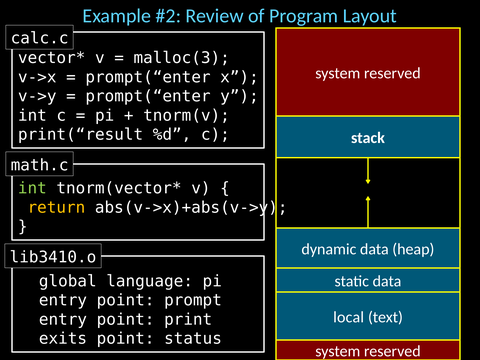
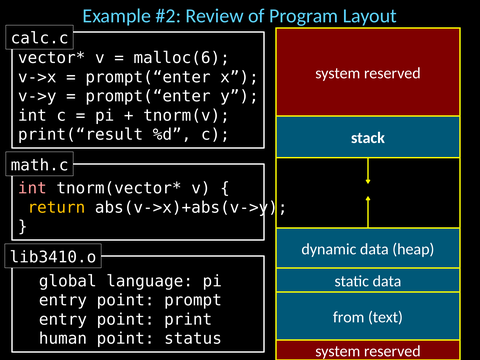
malloc(3: malloc(3 -> malloc(6 (182, 58)
int colour: light green -> pink (32, 188)
local: local -> from (349, 317)
exits: exits -> human (63, 339)
